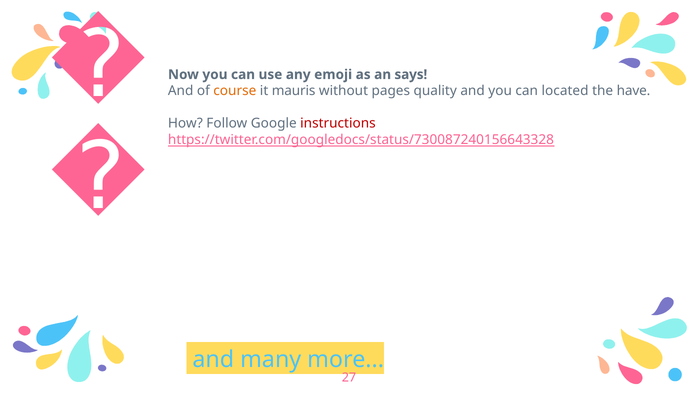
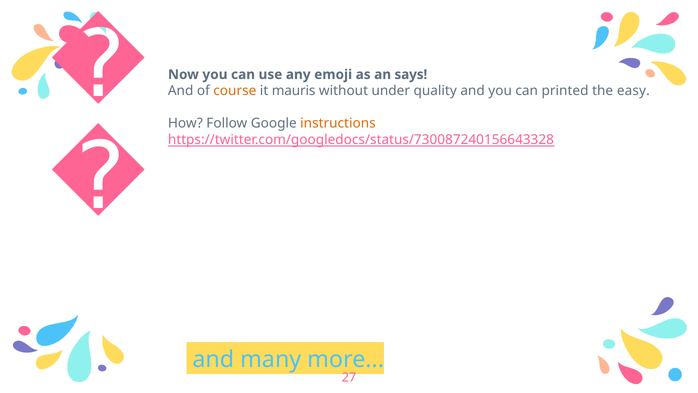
pages: pages -> under (391, 91)
located: located -> printed (565, 91)
have: have -> easy (633, 91)
instructions colour: red -> orange (338, 123)
